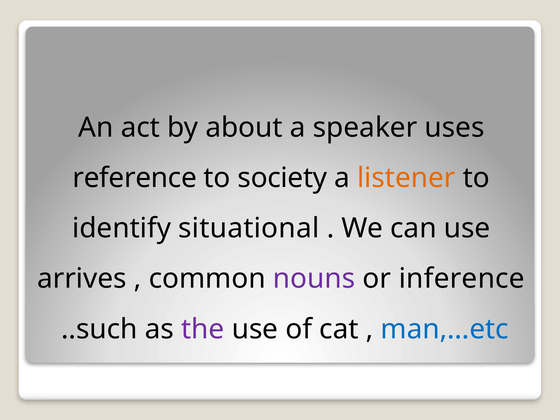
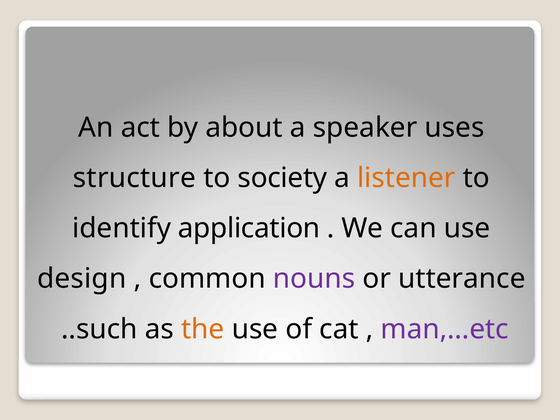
reference: reference -> structure (134, 178)
situational: situational -> application (249, 228)
arrives: arrives -> design (82, 279)
inference: inference -> utterance (462, 279)
the colour: purple -> orange (203, 329)
man,…etc colour: blue -> purple (445, 329)
